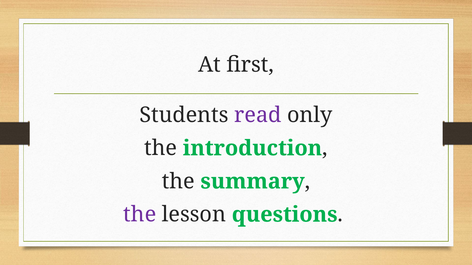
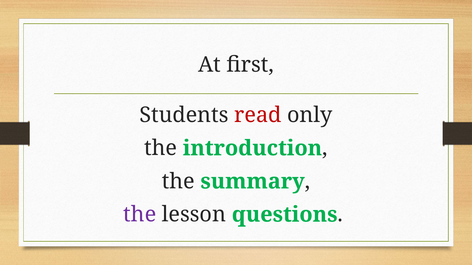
read colour: purple -> red (258, 115)
